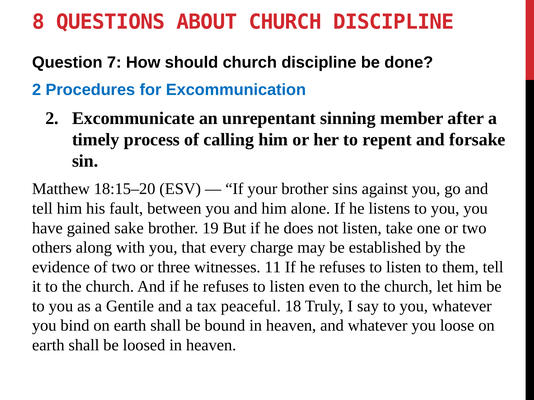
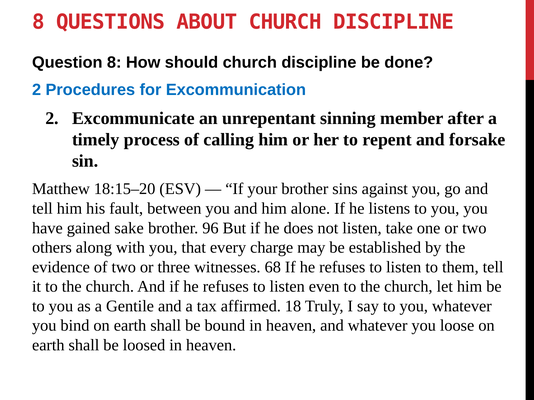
Question 7: 7 -> 8 (114, 63)
19: 19 -> 96 (210, 228)
11: 11 -> 68 (273, 267)
peaceful: peaceful -> affirmed (251, 306)
